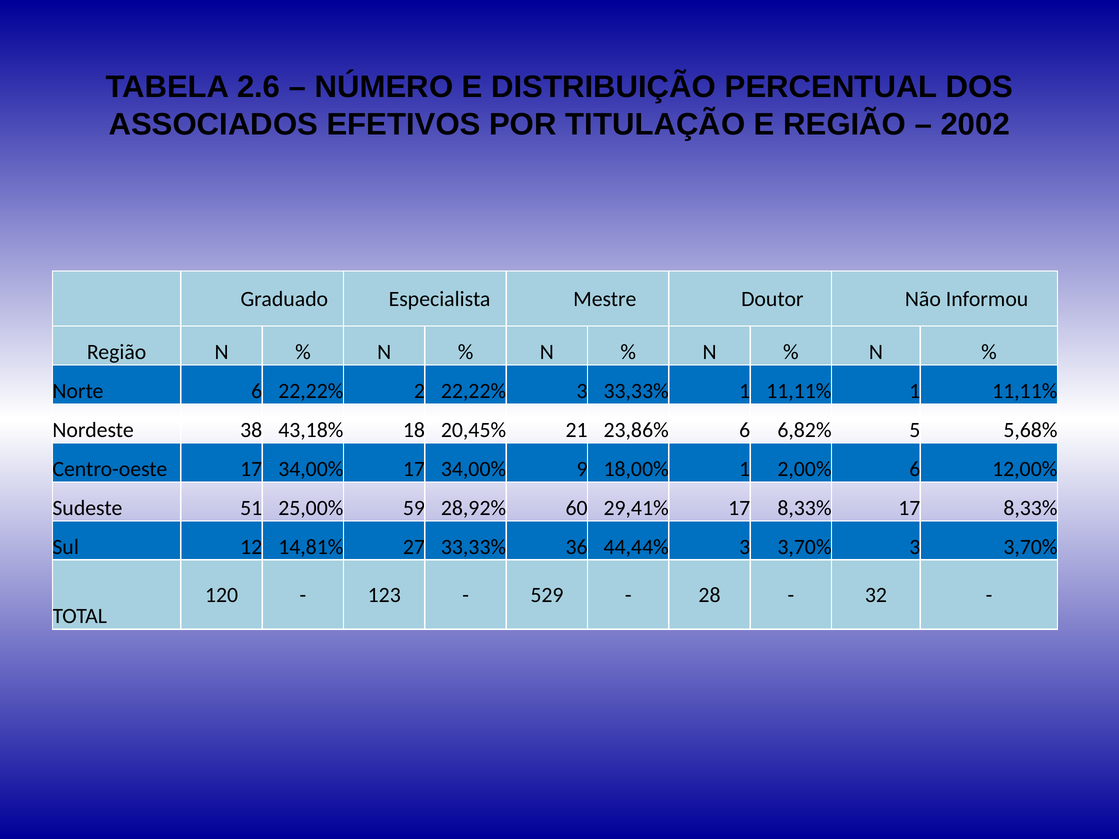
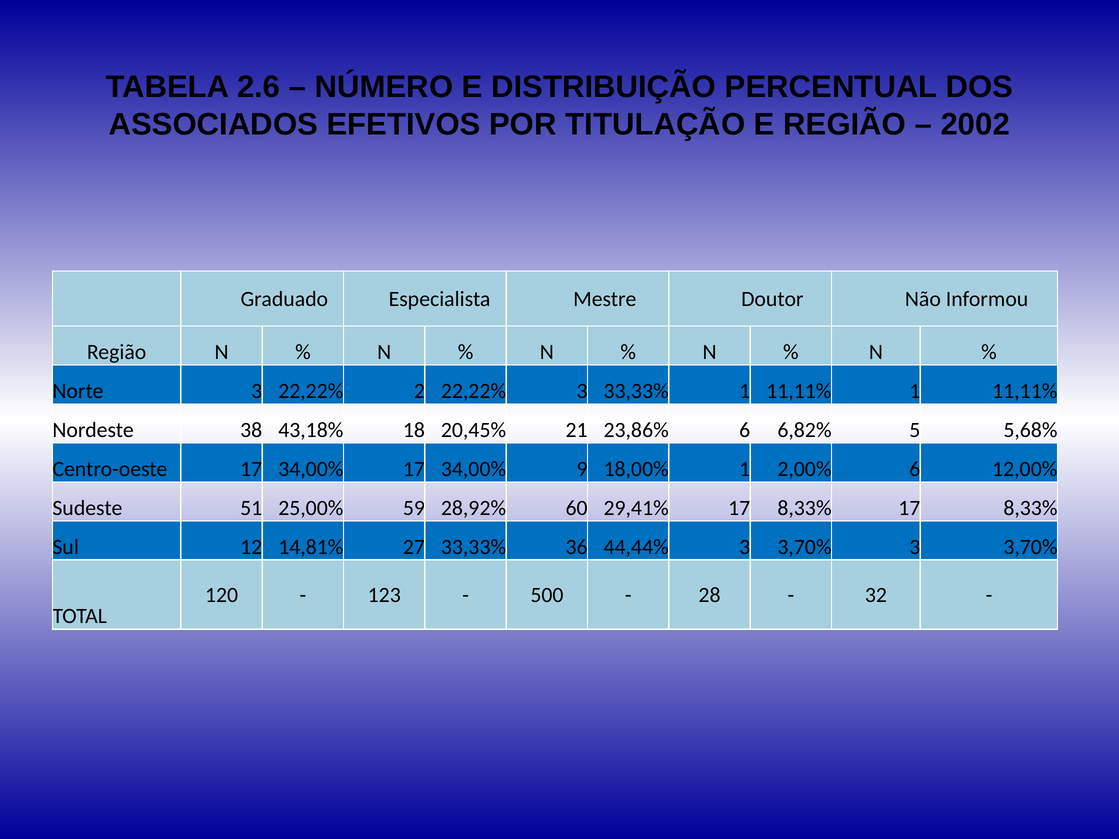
Norte 6: 6 -> 3 (257, 391)
529: 529 -> 500 (547, 595)
